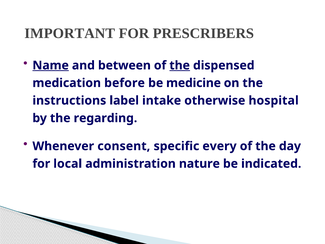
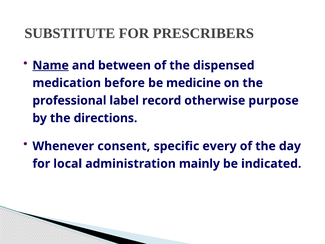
IMPORTANT: IMPORTANT -> SUBSTITUTE (70, 33)
the underline: present -> none (180, 65)
instructions: instructions -> professional (69, 100)
intake: intake -> record (162, 100)
hospital: hospital -> purpose (274, 100)
regarding: regarding -> directions (105, 118)
nature: nature -> mainly (199, 164)
